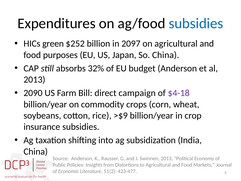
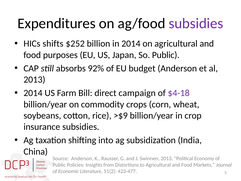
subsidies colour: blue -> purple (196, 23)
green: green -> shifts (53, 44)
in 2097: 2097 -> 2014 (131, 44)
So China: China -> Public (166, 55)
32%: 32% -> 92% (96, 68)
2090: 2090 -> 2014 (33, 93)
